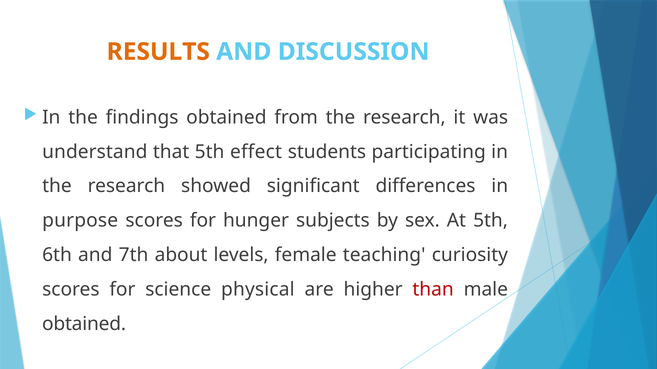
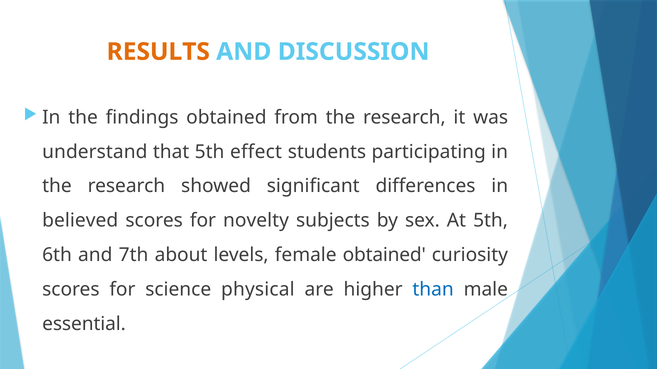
purpose: purpose -> believed (80, 221)
hunger: hunger -> novelty (256, 221)
female teaching: teaching -> obtained (384, 255)
than colour: red -> blue (433, 290)
obtained: obtained -> essential (84, 324)
